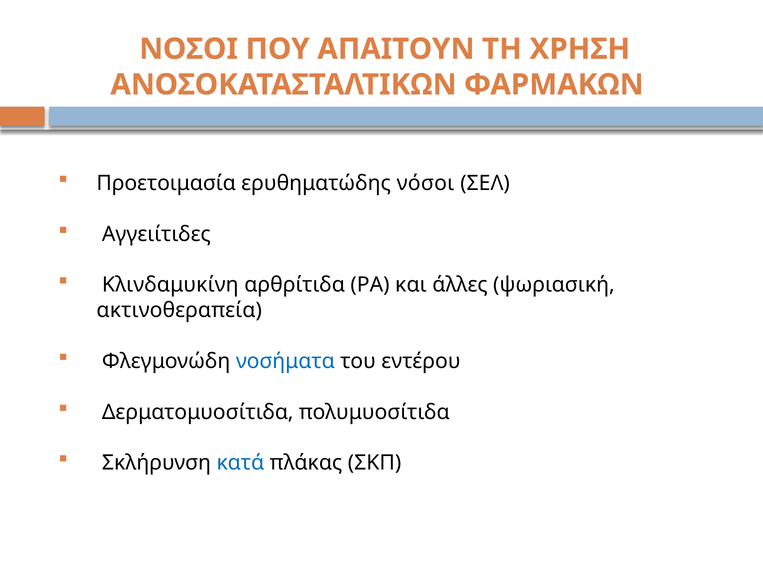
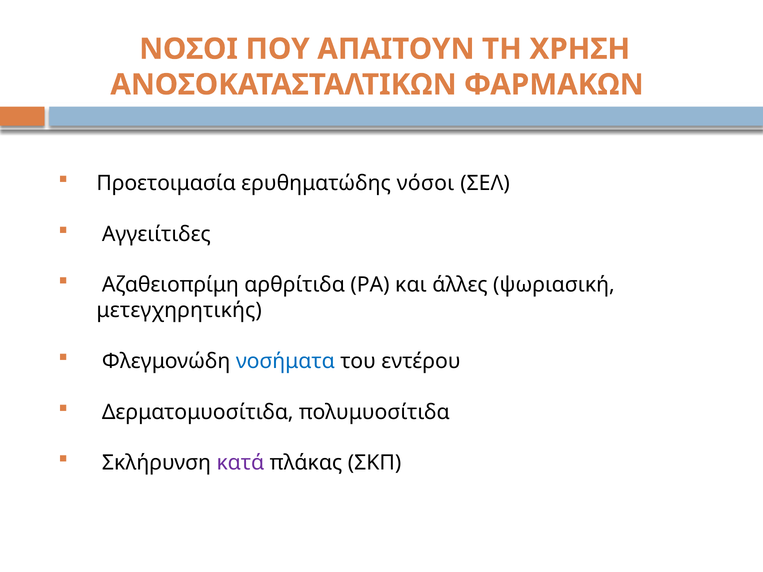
Κλινδαμυκίνη: Κλινδαμυκίνη -> Αζαθειοπρίμη (170, 285)
ακτινοθεραπεία: ακτινοθεραπεία -> μετεγχηρητικής (179, 310)
κατά colour: blue -> purple (240, 463)
